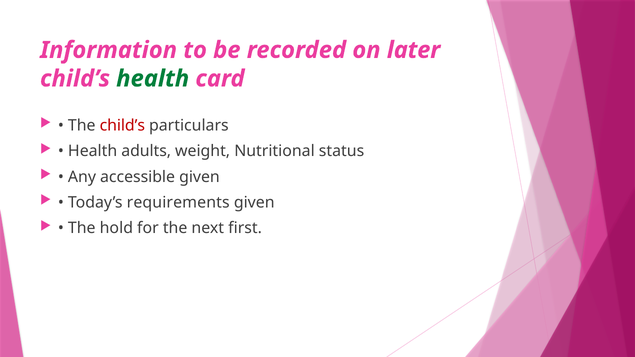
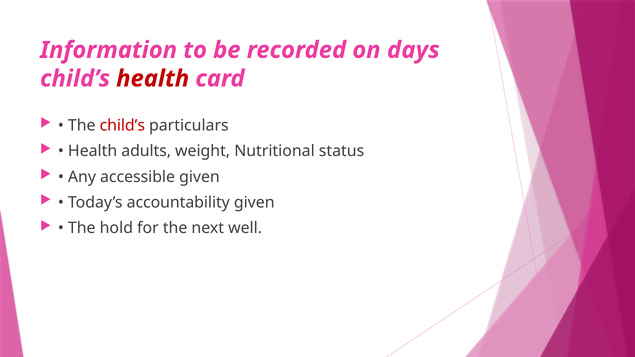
later: later -> days (413, 50)
health colour: green -> red (153, 79)
requirements: requirements -> accountability (178, 203)
first: first -> well (245, 228)
